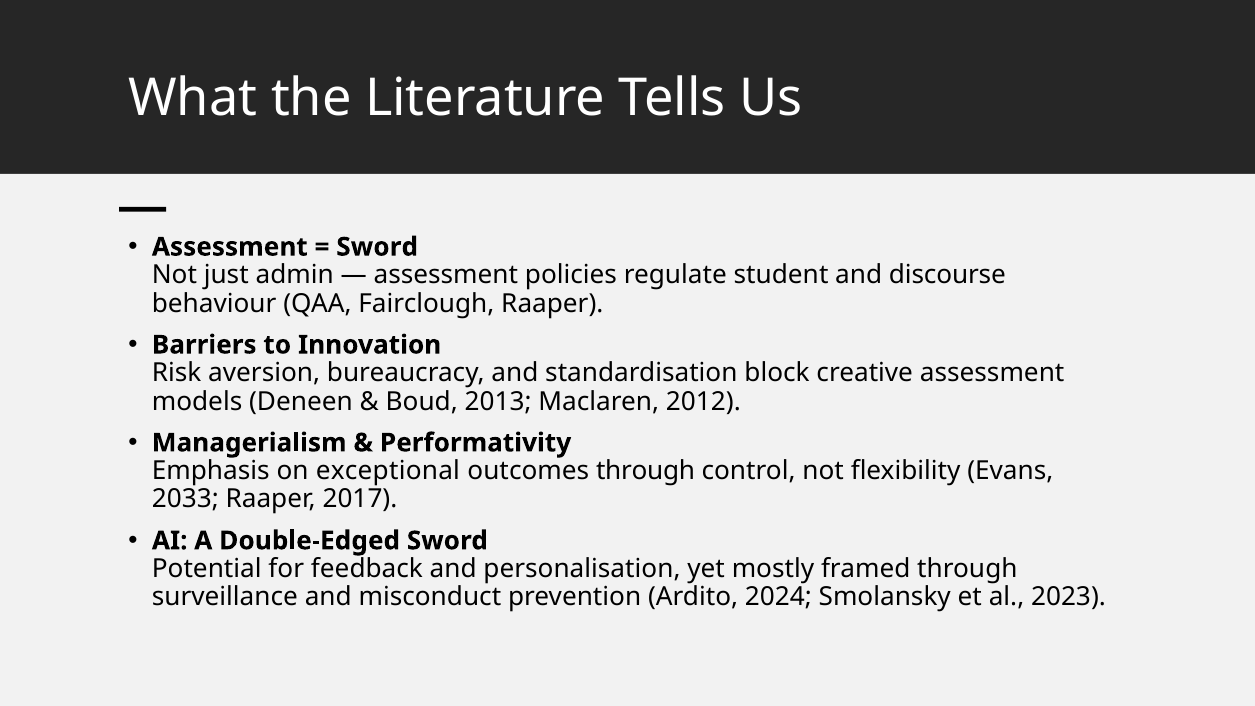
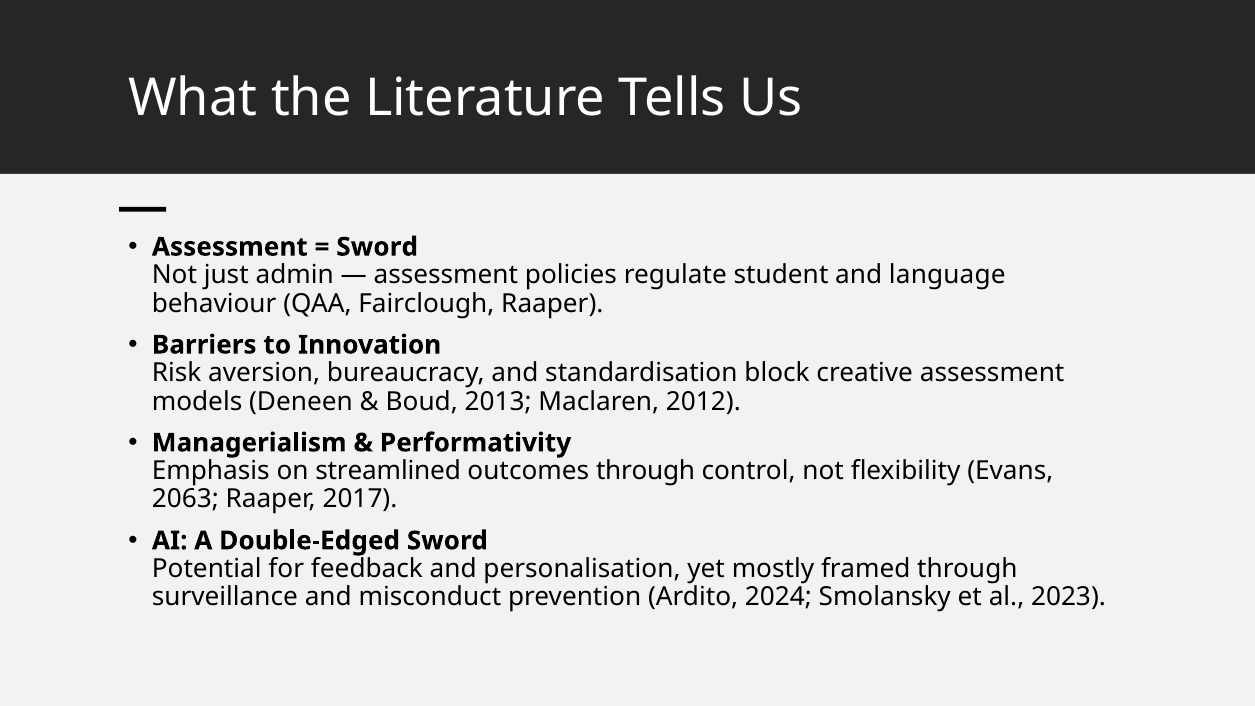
discourse: discourse -> language (947, 275)
exceptional: exceptional -> streamlined (388, 471)
2033: 2033 -> 2063 (185, 499)
